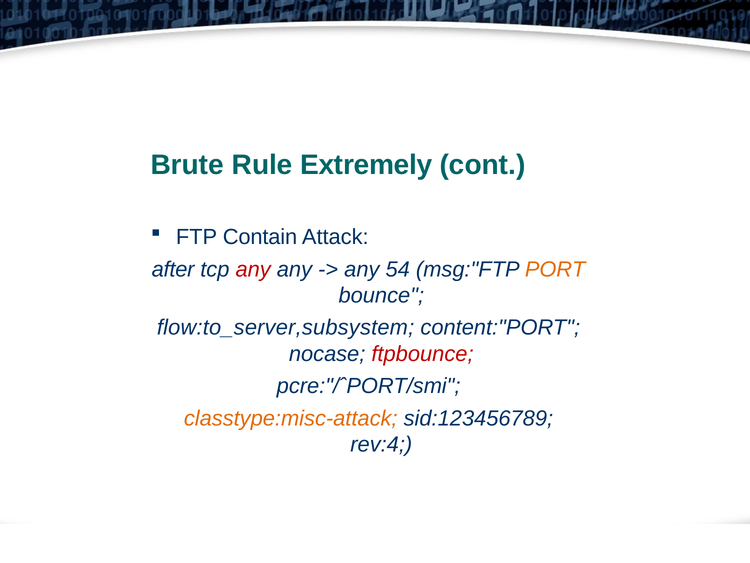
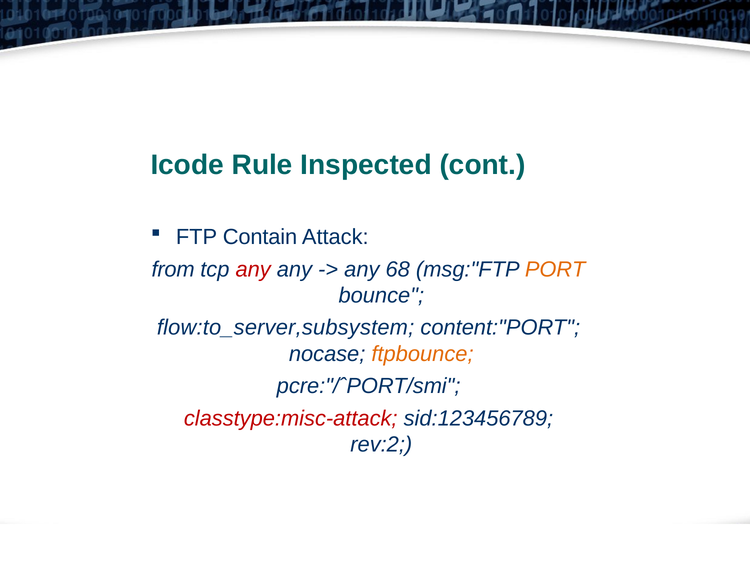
Brute: Brute -> Icode (187, 165)
Extremely: Extremely -> Inspected (366, 165)
after: after -> from (173, 269)
54: 54 -> 68 (398, 269)
ftpbounce colour: red -> orange (422, 354)
classtype:misc-attack colour: orange -> red (291, 418)
rev:4: rev:4 -> rev:2 (381, 444)
